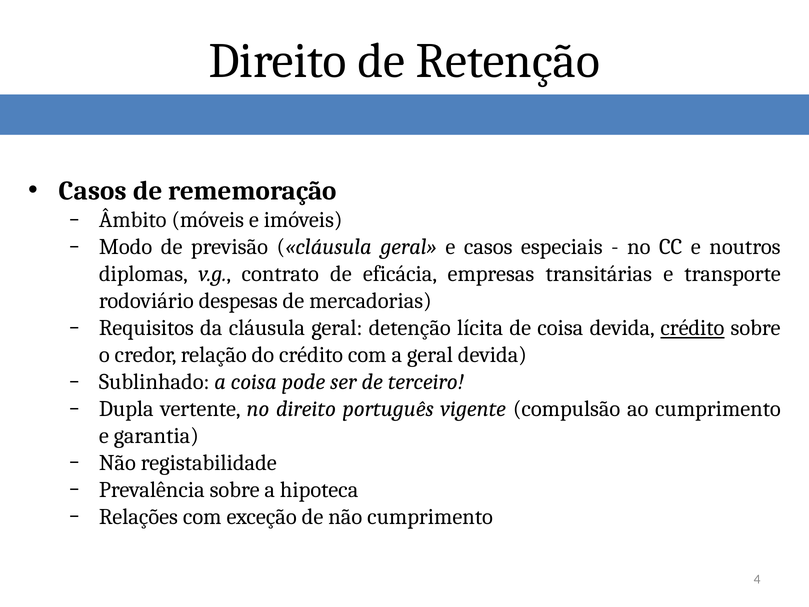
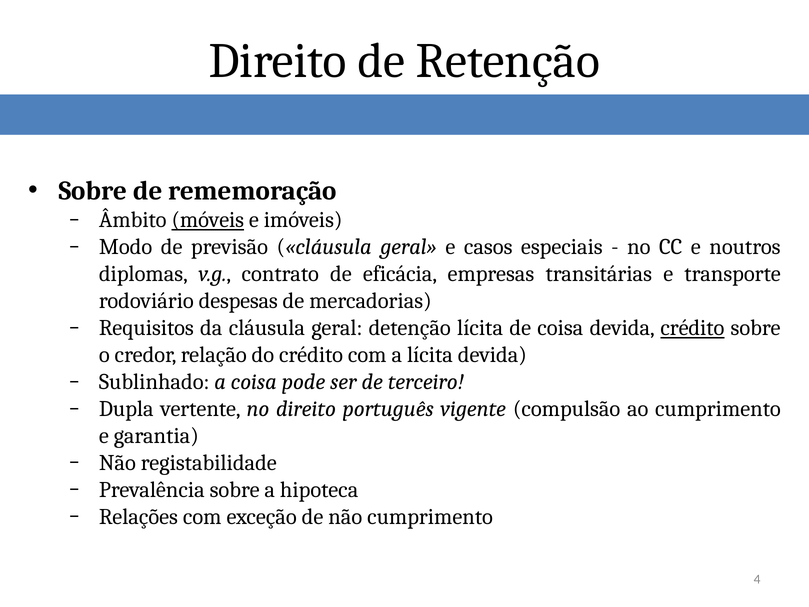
Casos: Casos -> Sobre (93, 191)
móveis underline: none -> present (208, 220)
a geral: geral -> lícita (430, 355)
